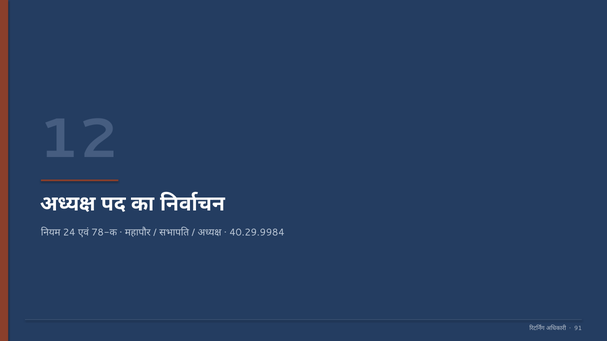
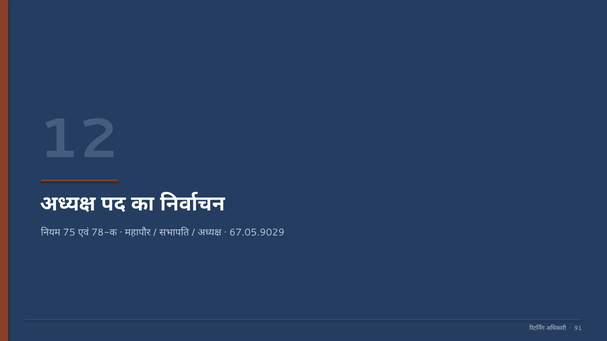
24: 24 -> 75 (69, 233)
40.29.9984: 40.29.9984 -> 67.05.9029 (257, 233)
